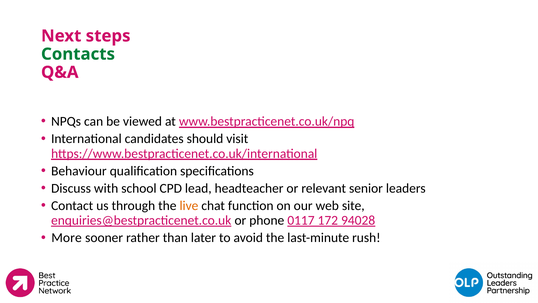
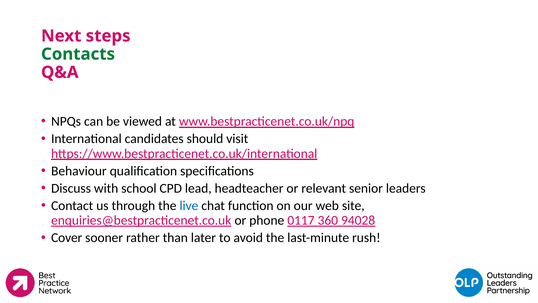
live colour: orange -> blue (189, 205)
172: 172 -> 360 (328, 220)
More: More -> Cover (67, 237)
